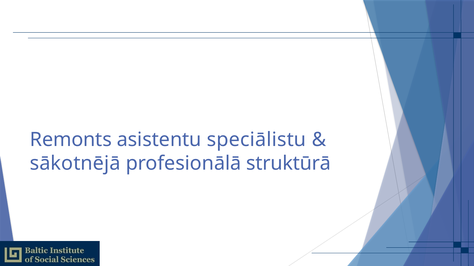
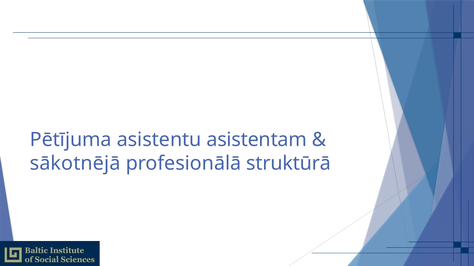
Remonts: Remonts -> Pētījuma (71, 140)
speciālistu: speciālistu -> asistentam (257, 140)
